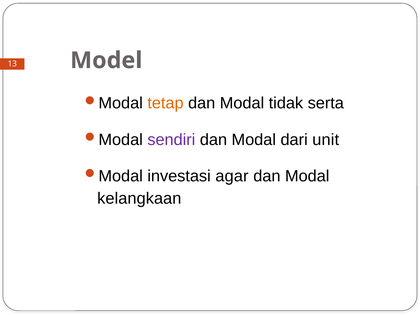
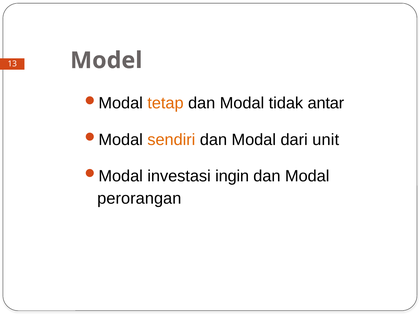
serta: serta -> antar (326, 103)
sendiri colour: purple -> orange (171, 140)
agar: agar -> ingin (232, 176)
kelangkaan: kelangkaan -> perorangan (139, 198)
